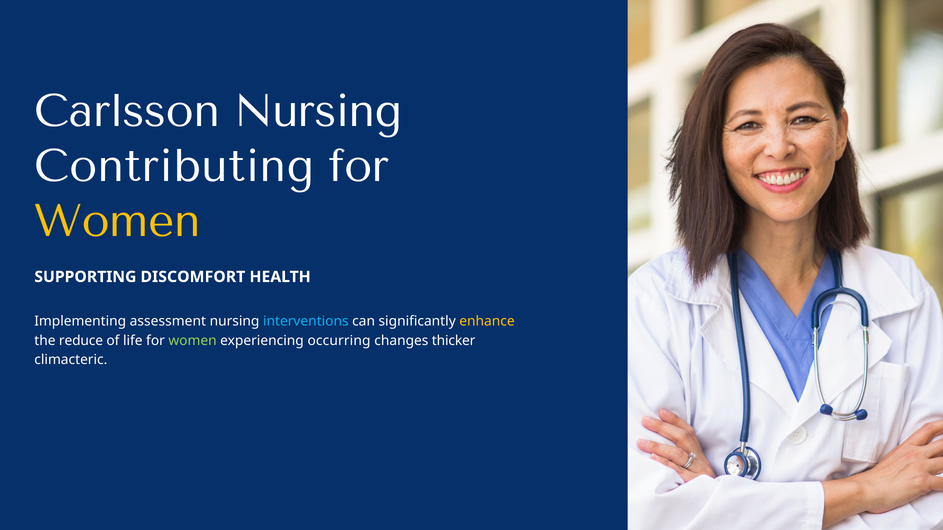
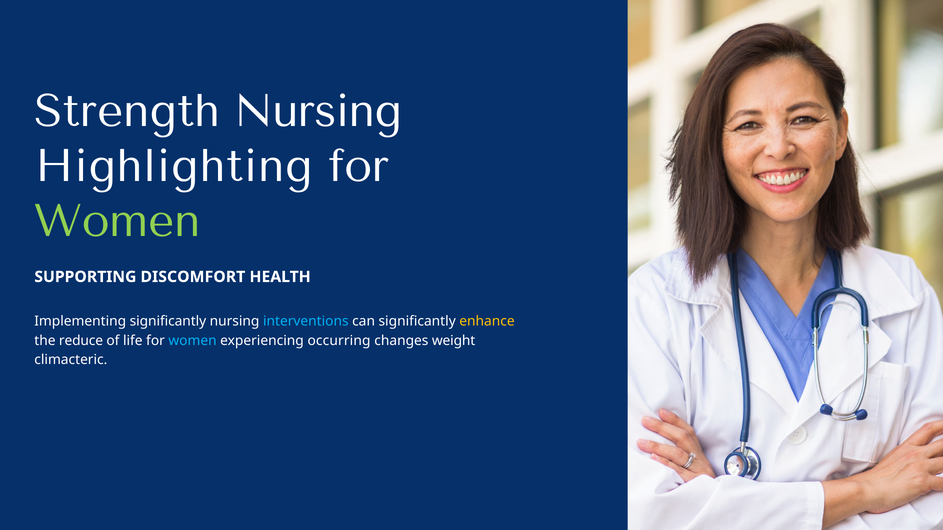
Carlsson: Carlsson -> Strength (127, 111)
Contributing: Contributing -> Highlighting (174, 166)
Women colour: yellow -> light green (117, 221)
Implementing assessment: assessment -> significantly (168, 322)
women colour: light green -> light blue (193, 341)
thicker: thicker -> weight (454, 341)
